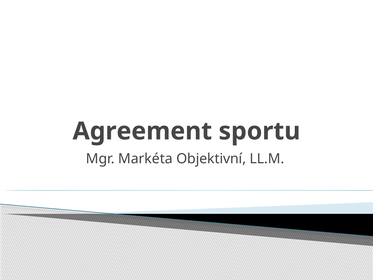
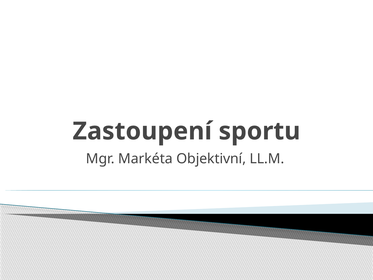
Agreement: Agreement -> Zastoupení (142, 131)
